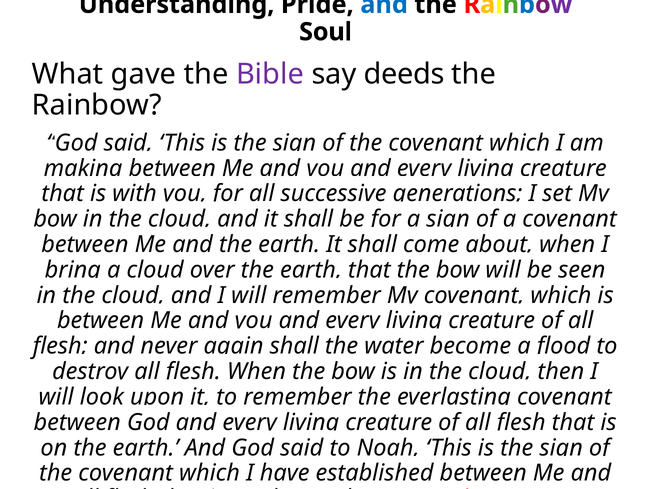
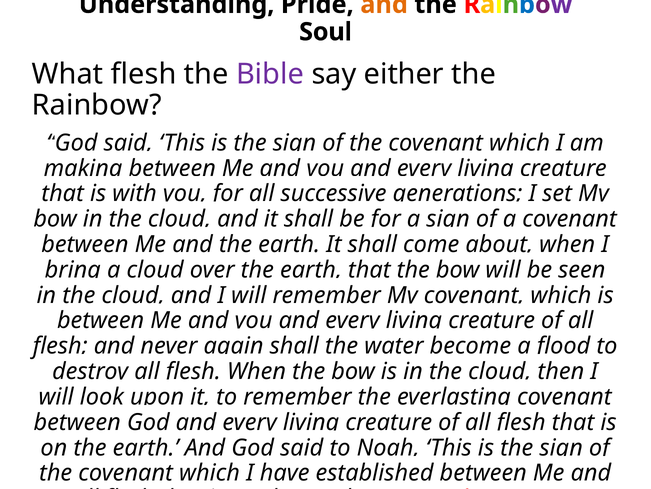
and colour: blue -> orange (384, 5)
What gave: gave -> flesh (144, 74)
deeds: deeds -> either (404, 74)
